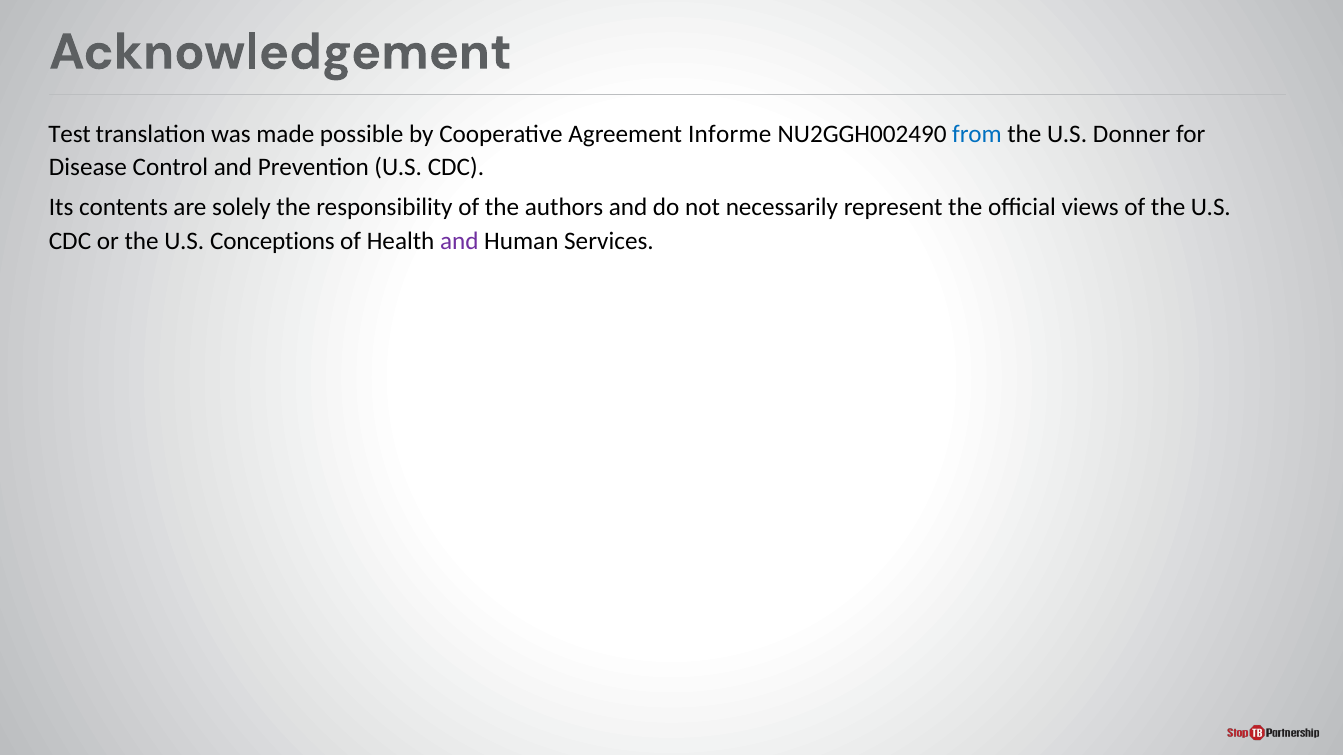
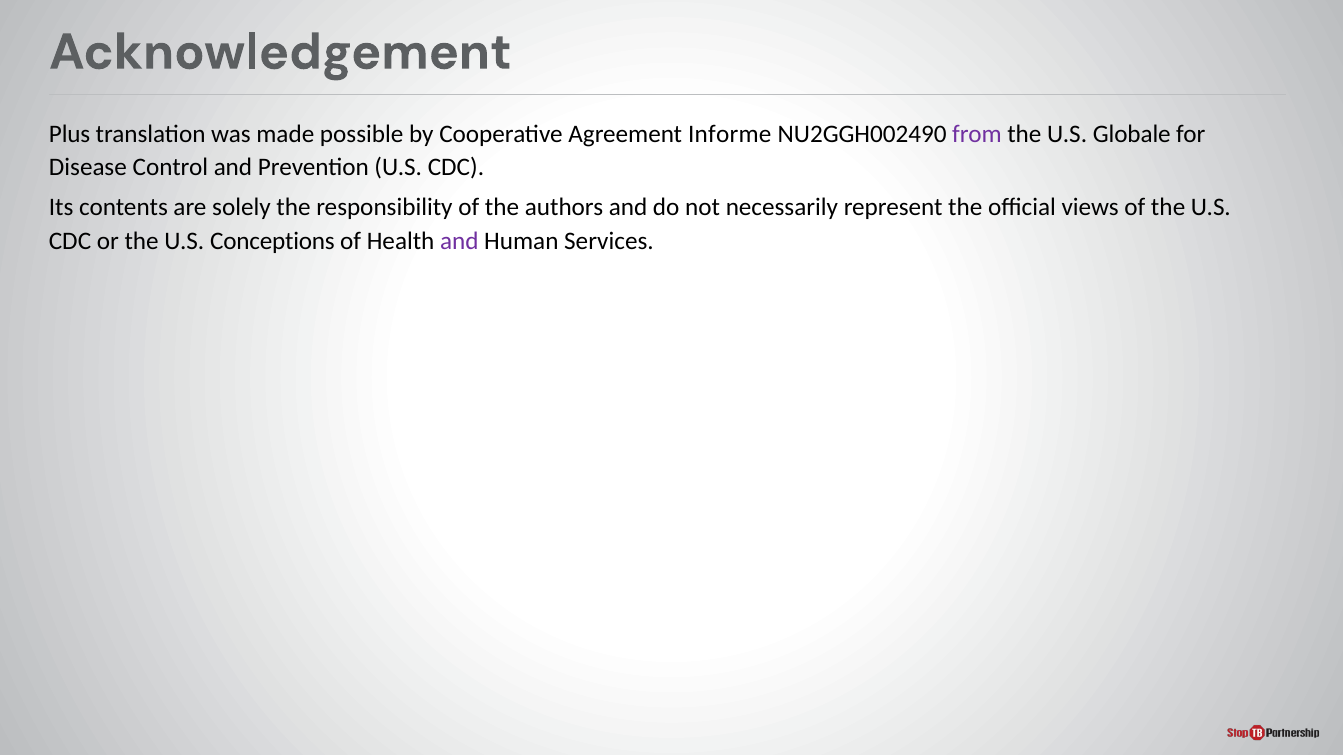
Test: Test -> Plus (70, 134)
from colour: blue -> purple (977, 134)
Donner: Donner -> Globale (1132, 134)
